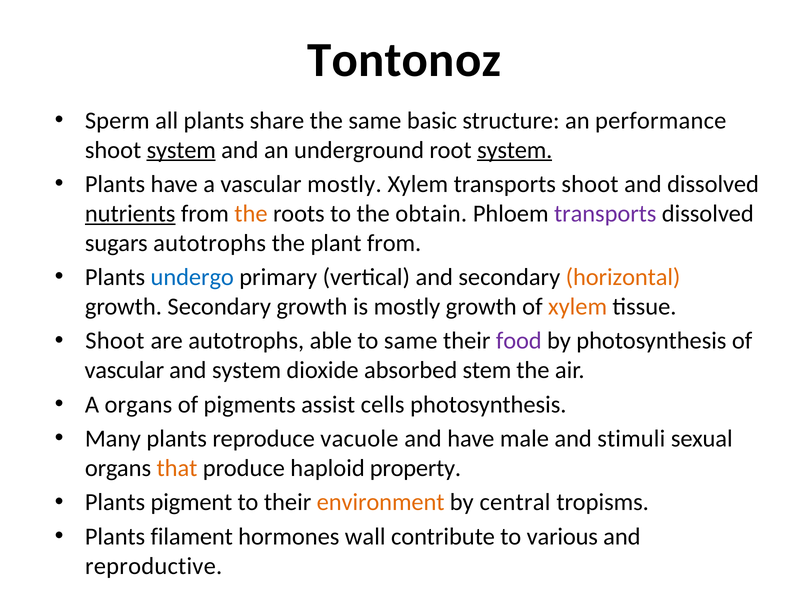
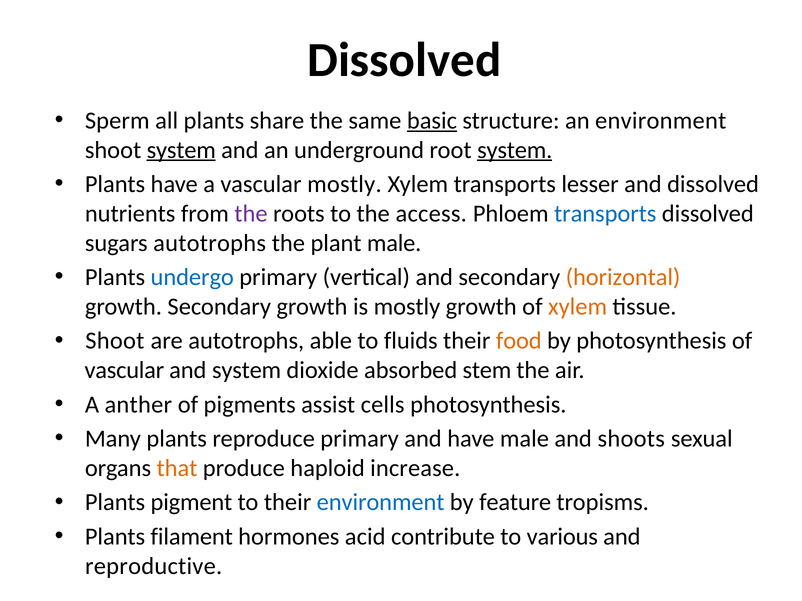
Tontonoz: Tontonoz -> Dissolved (404, 60)
basic underline: none -> present (432, 121)
an performance: performance -> environment (661, 121)
transports shoot: shoot -> lesser (590, 184)
nutrients underline: present -> none (130, 214)
the colour: orange -> purple (251, 214)
obtain: obtain -> access (431, 214)
transports colour: purple -> blue (605, 214)
plant from: from -> male (394, 243)
to same: same -> fluids (411, 341)
food colour: purple -> orange (519, 341)
A organs: organs -> anther (138, 405)
reproduce vacuole: vacuole -> primary (360, 439)
stimuli: stimuli -> shoots (631, 439)
property: property -> increase (415, 469)
environment colour: orange -> blue (381, 503)
central: central -> feature (515, 503)
wall: wall -> acid (365, 537)
